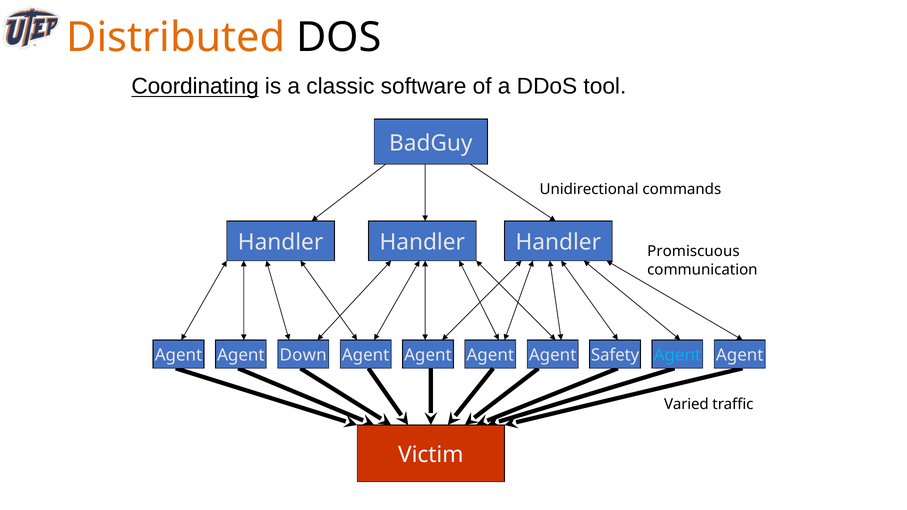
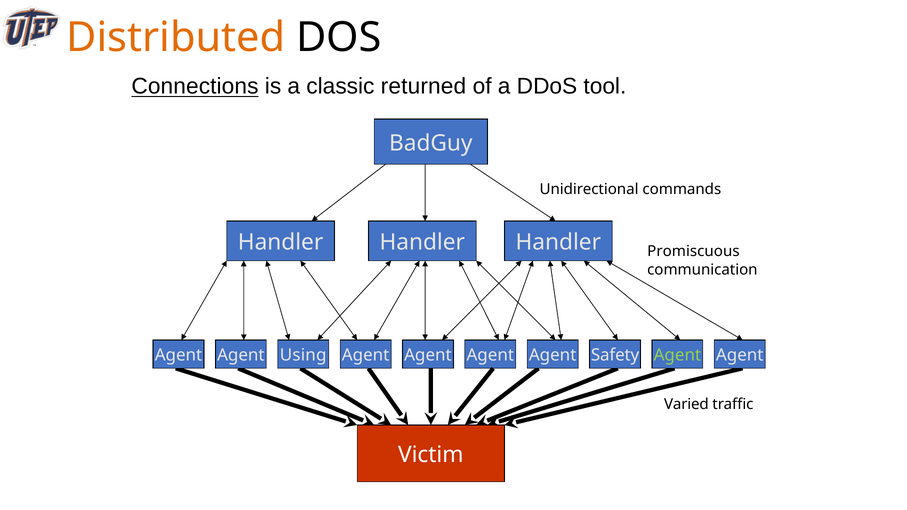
Coordinating: Coordinating -> Connections (195, 87)
software: software -> returned (423, 87)
Down: Down -> Using (303, 355)
Agent colour: light blue -> light green (677, 355)
